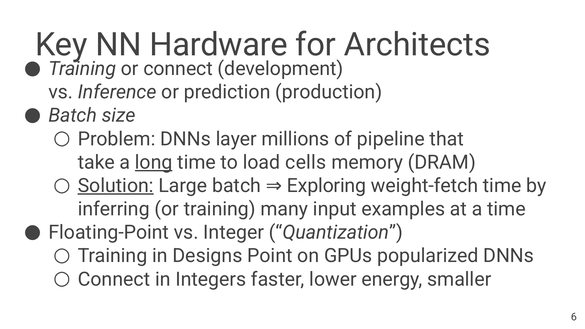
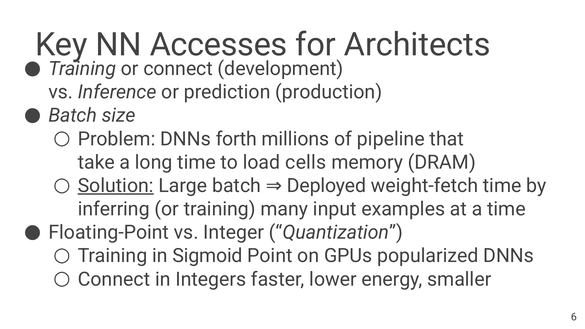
Hardware: Hardware -> Accesses (219, 45)
layer: layer -> forth (236, 139)
long underline: present -> none (154, 162)
Exploring: Exploring -> Deployed (327, 186)
Designs: Designs -> Sigmoid (208, 256)
